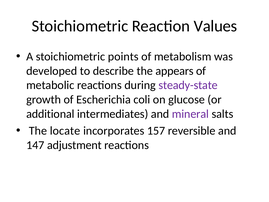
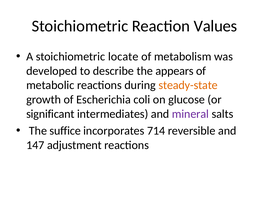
points: points -> locate (123, 56)
steady-state colour: purple -> orange (188, 85)
additional: additional -> significant (50, 114)
locate: locate -> suffice (65, 131)
157: 157 -> 714 (156, 131)
